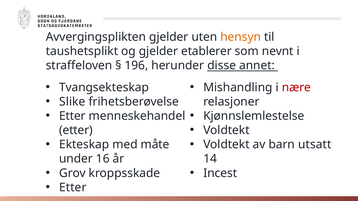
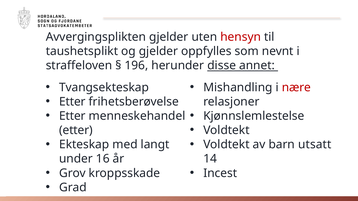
hensyn colour: orange -> red (241, 37)
etablerer: etablerer -> oppfylles (206, 51)
Slike: Slike -> Etter (72, 102)
måte: måte -> langt (155, 145)
Etter: Etter -> Grad (73, 188)
